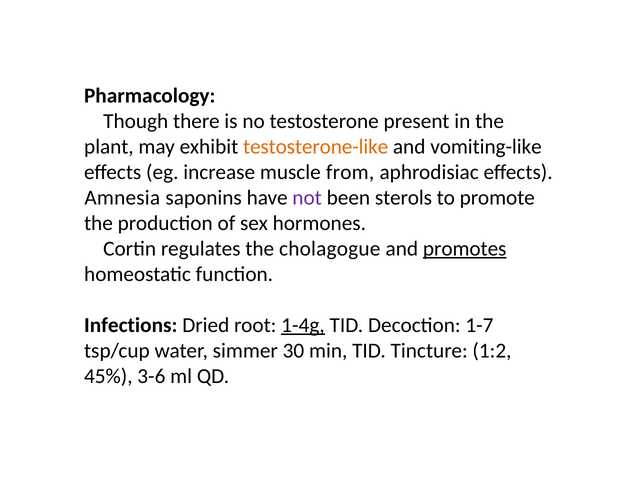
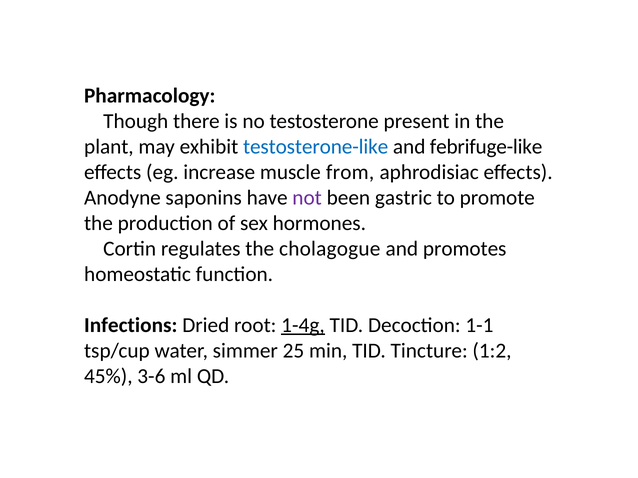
testosterone-like colour: orange -> blue (316, 147)
vomiting-like: vomiting-like -> febrifuge-like (486, 147)
Amnesia: Amnesia -> Anodyne (122, 198)
sterols: sterols -> gastric (403, 198)
promotes underline: present -> none (465, 249)
1-7: 1-7 -> 1-1 (479, 326)
30: 30 -> 25 (293, 351)
